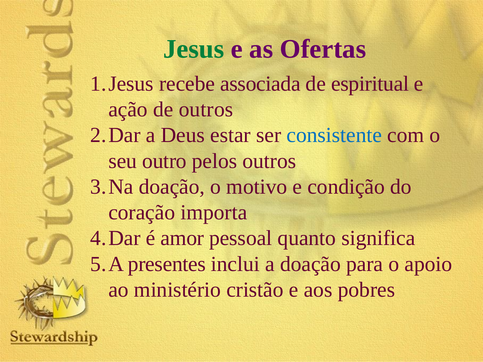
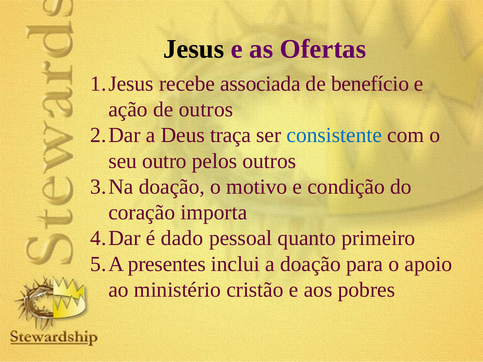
Jesus colour: green -> black (194, 49)
espiritual: espiritual -> benefício (370, 84)
estar: estar -> traça (231, 135)
amor: amor -> dado (182, 238)
significa: significa -> primeiro (378, 238)
